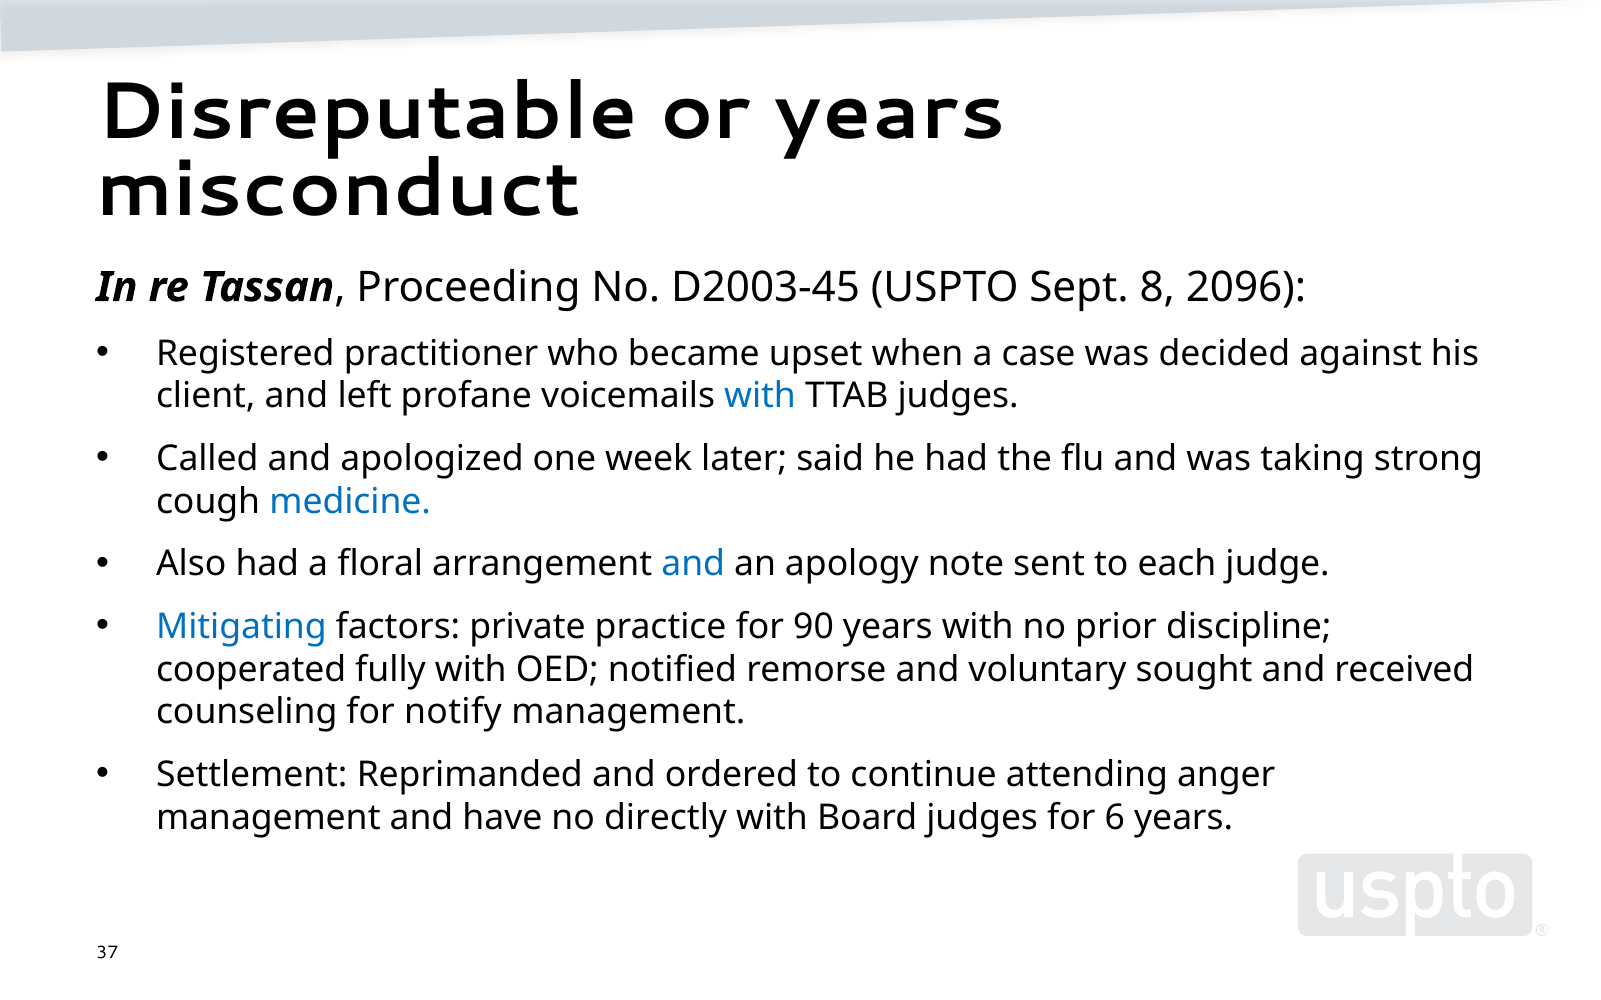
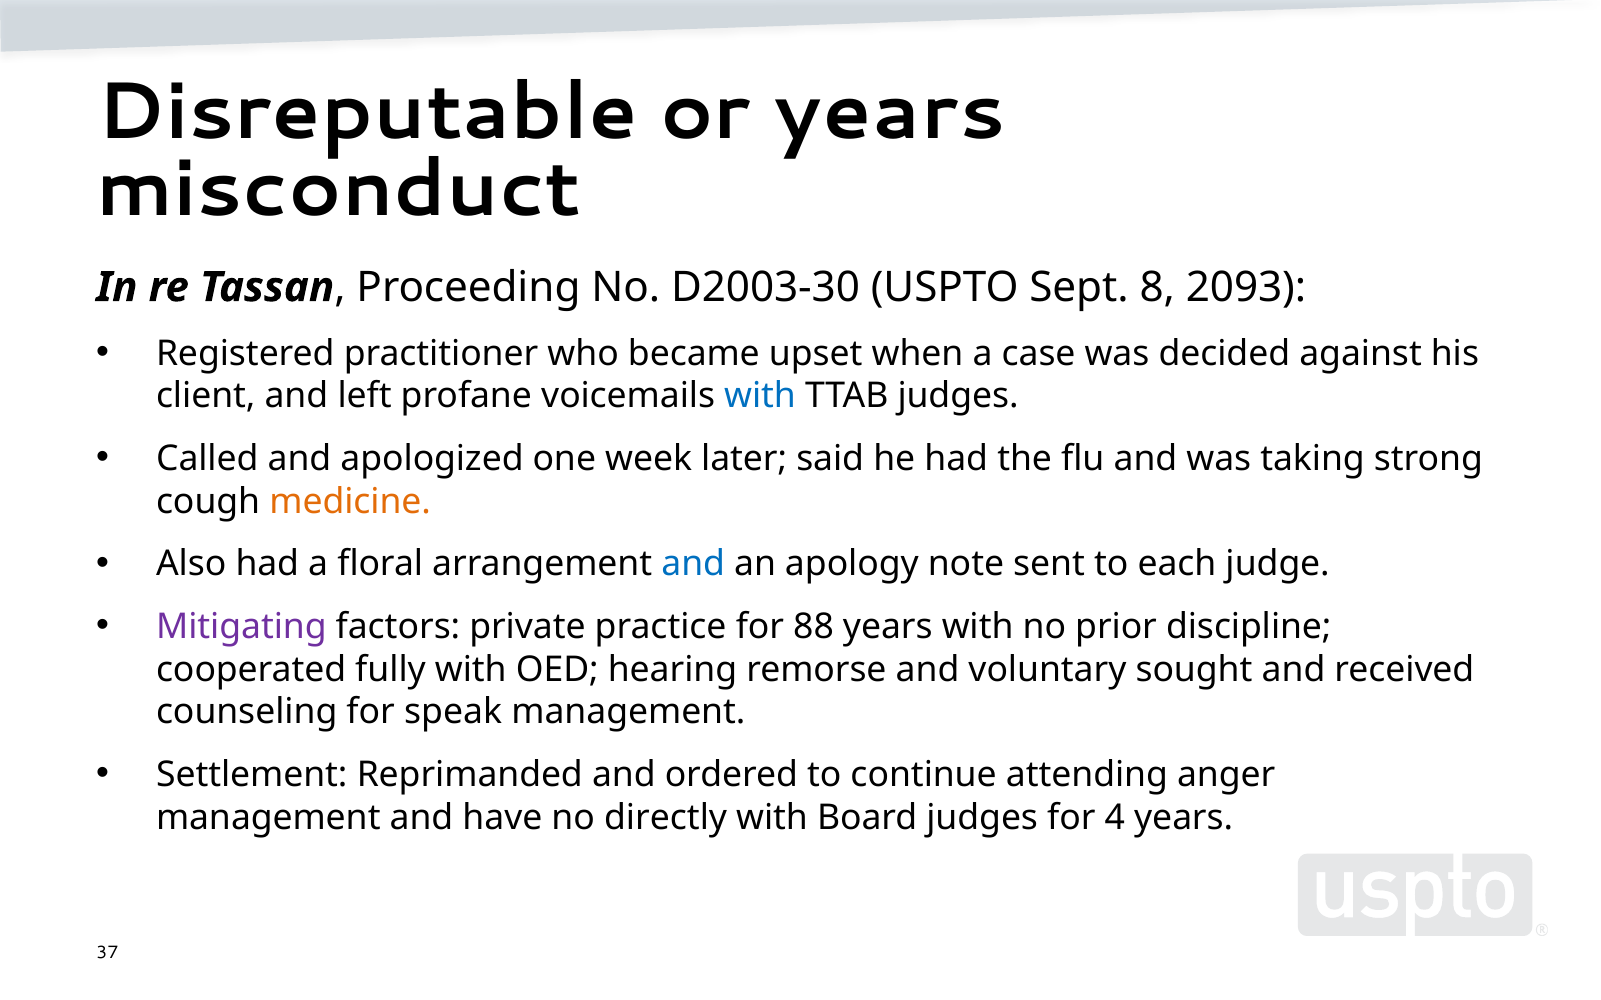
D2003-45: D2003-45 -> D2003-30 (766, 287)
2096: 2096 -> 2093 (1246, 287)
medicine colour: blue -> orange (350, 502)
Mitigating colour: blue -> purple (241, 627)
90: 90 -> 88 (813, 627)
notified: notified -> hearing (672, 670)
notify: notify -> speak (453, 713)
6: 6 -> 4 (1115, 818)
